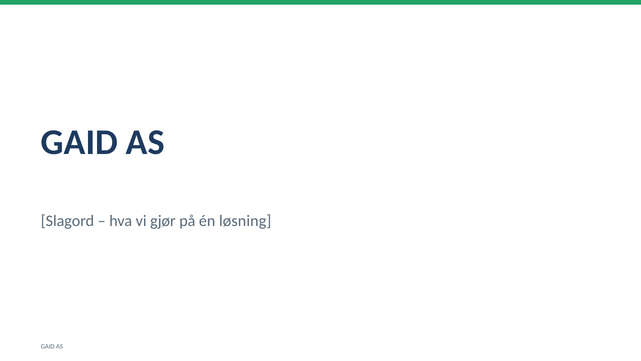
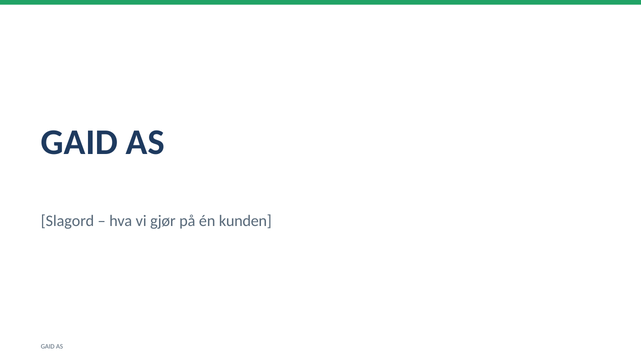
løsning: løsning -> kunden (245, 221)
